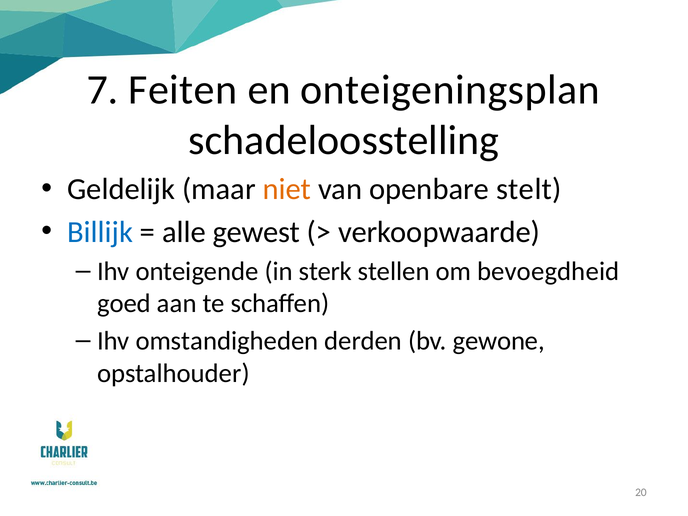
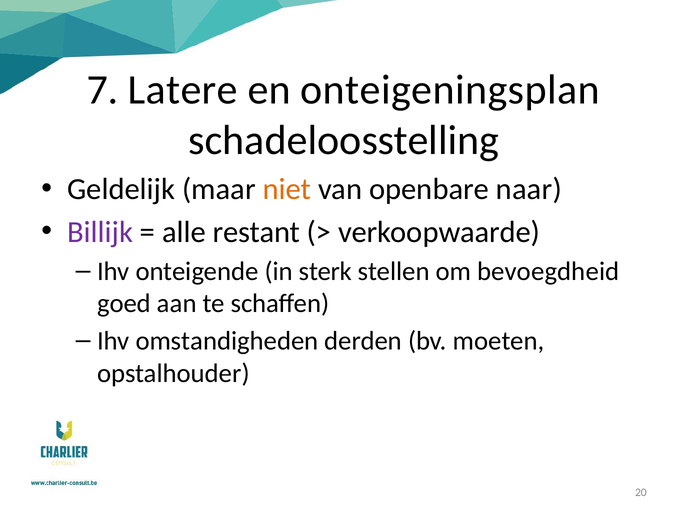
Feiten: Feiten -> Latere (183, 90)
stelt: stelt -> naar (529, 189)
Billijk colour: blue -> purple (100, 232)
gewest: gewest -> restant (256, 232)
gewone: gewone -> moeten (499, 341)
